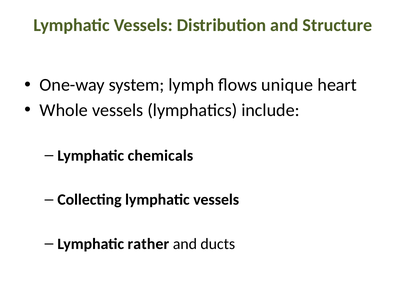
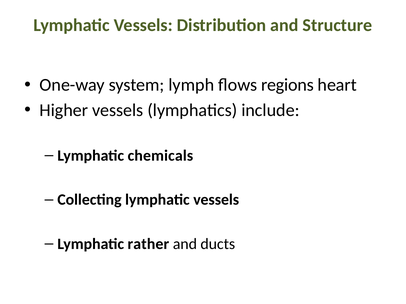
unique: unique -> regions (287, 85)
Whole: Whole -> Higher (64, 110)
